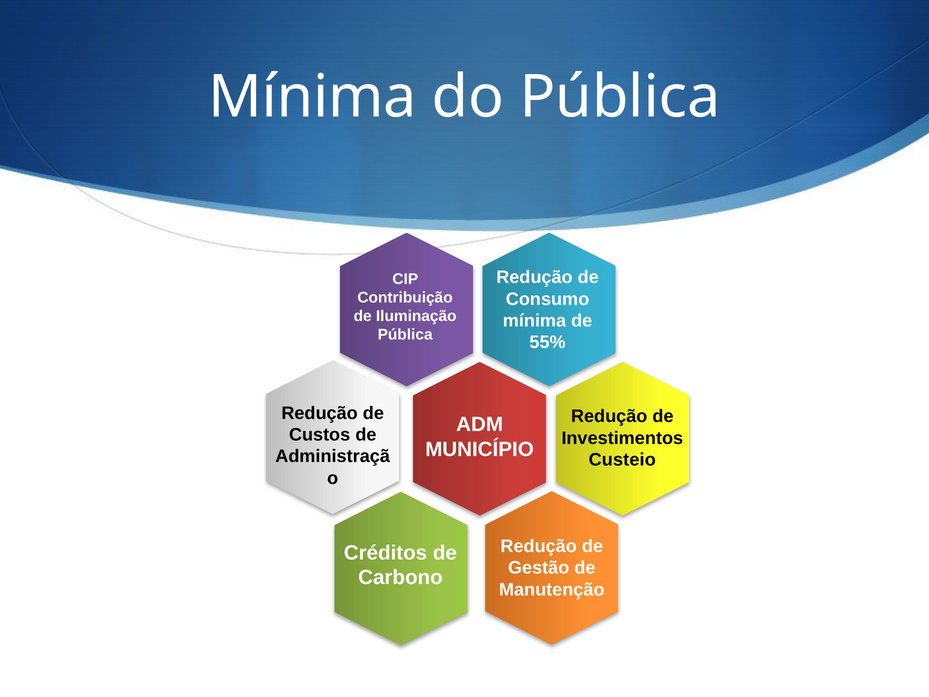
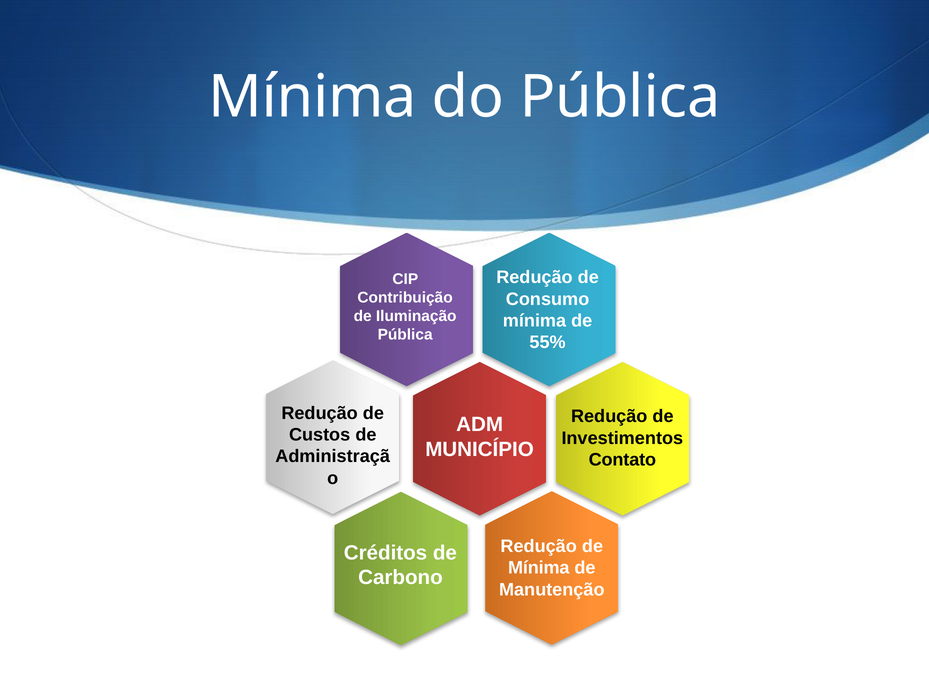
Custeio: Custeio -> Contato (622, 460)
Gestão: Gestão -> Mínima (539, 568)
